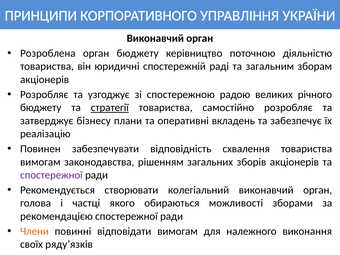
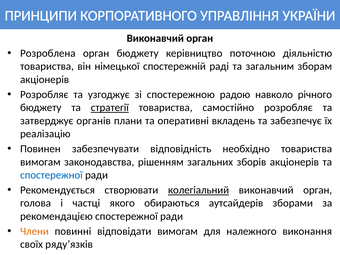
юридичні: юридичні -> німецької (117, 66)
великих: великих -> навколо (274, 95)
бізнесу: бізнесу -> органів (94, 121)
схвалення: схвалення -> необхідно (246, 149)
спостережної colour: purple -> blue (51, 175)
колегіальний underline: none -> present (199, 190)
можливості: можливості -> аутсайдерів (236, 203)
